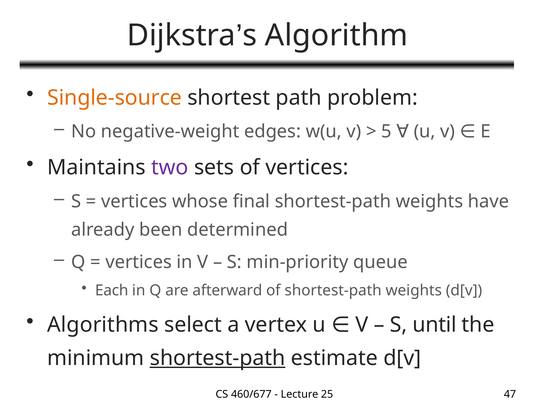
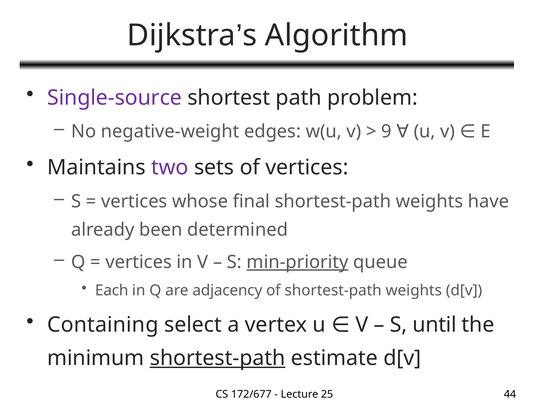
Single-source colour: orange -> purple (115, 98)
5: 5 -> 9 (387, 131)
min-priority underline: none -> present (298, 262)
afterward: afterward -> adjacency (227, 290)
Algorithms: Algorithms -> Containing (103, 325)
460/677: 460/677 -> 172/677 (251, 394)
47: 47 -> 44 (510, 394)
